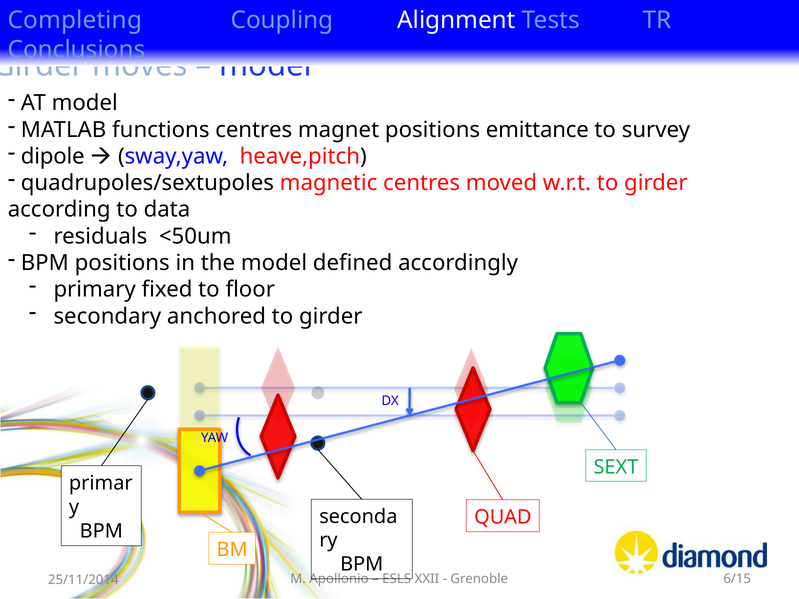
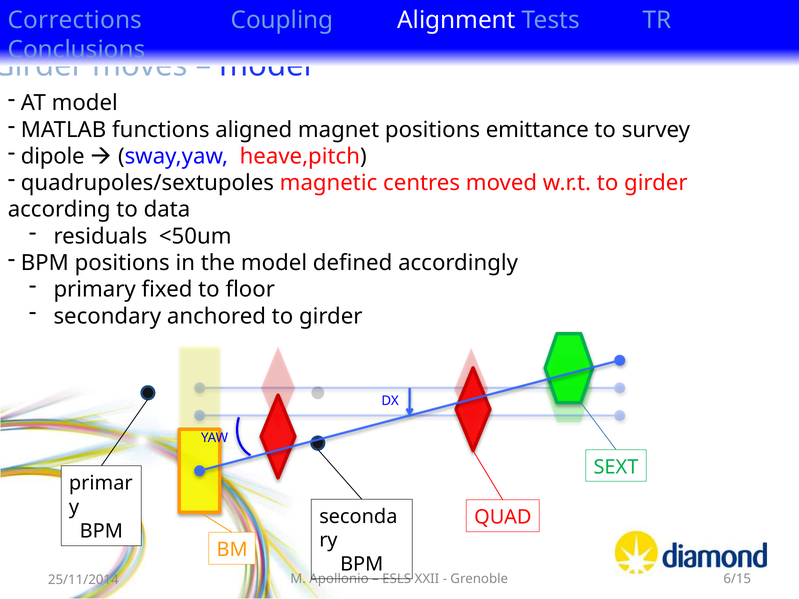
Completing: Completing -> Corrections (75, 20)
functions centres: centres -> aligned (254, 130)
